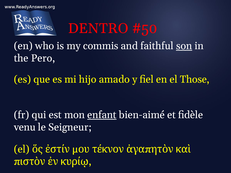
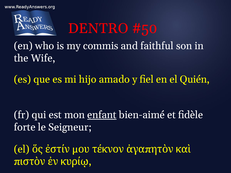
son underline: present -> none (184, 46)
Pero: Pero -> Wife (43, 58)
Those: Those -> Quién (195, 79)
venu: venu -> forte (25, 127)
